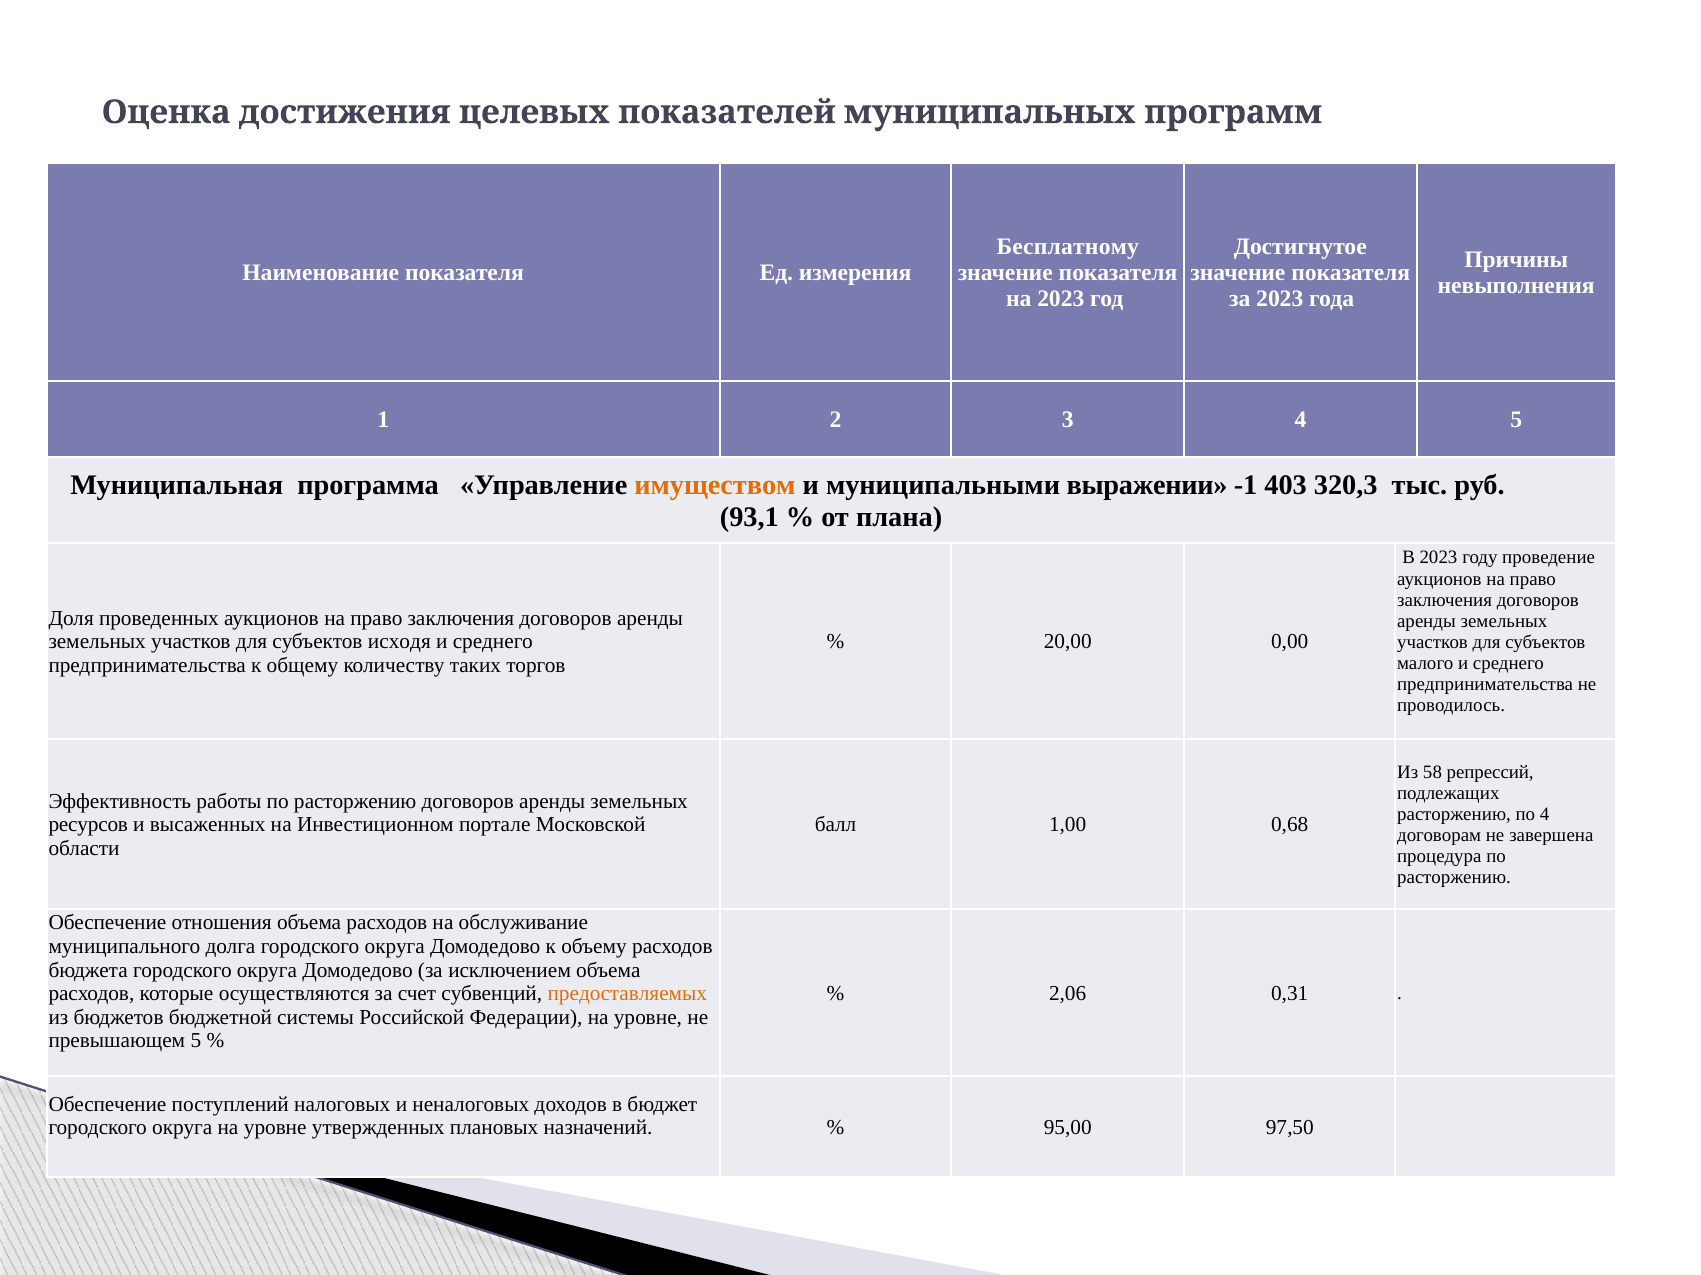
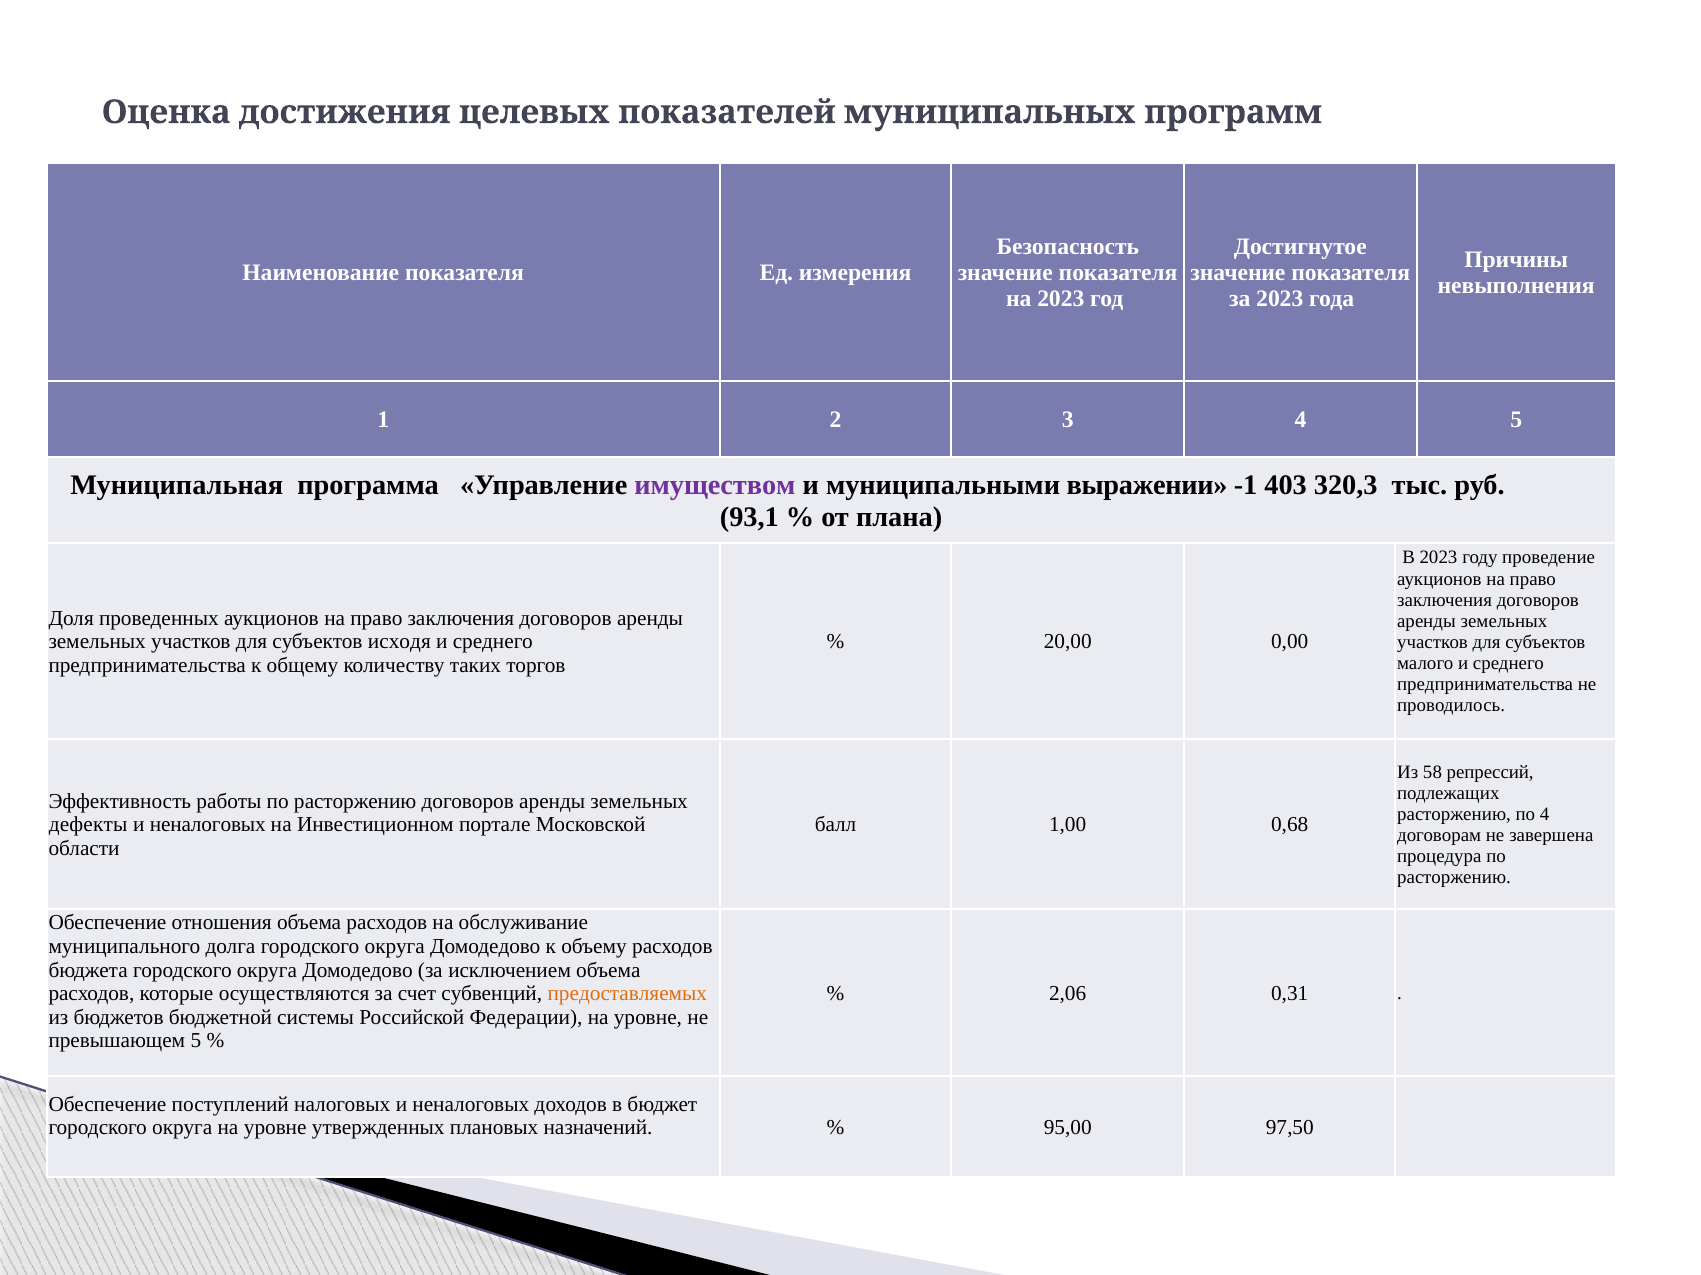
Бесплатному: Бесплатному -> Безопасность (1068, 247)
имуществом colour: orange -> purple (715, 486)
ресурсов: ресурсов -> дефекты (88, 825)
высаженных: высаженных -> неналоговых (208, 825)
